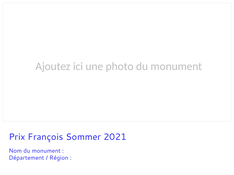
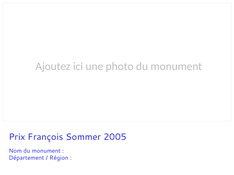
2021: 2021 -> 2005 (115, 137)
